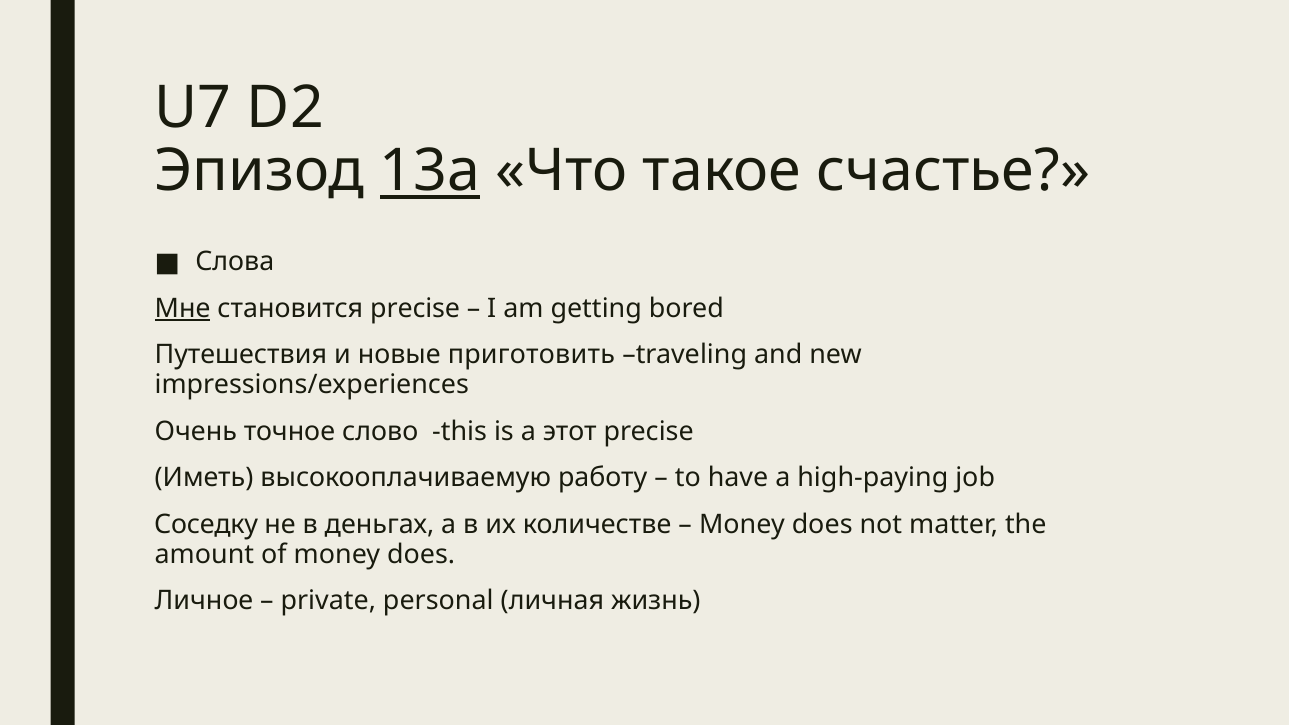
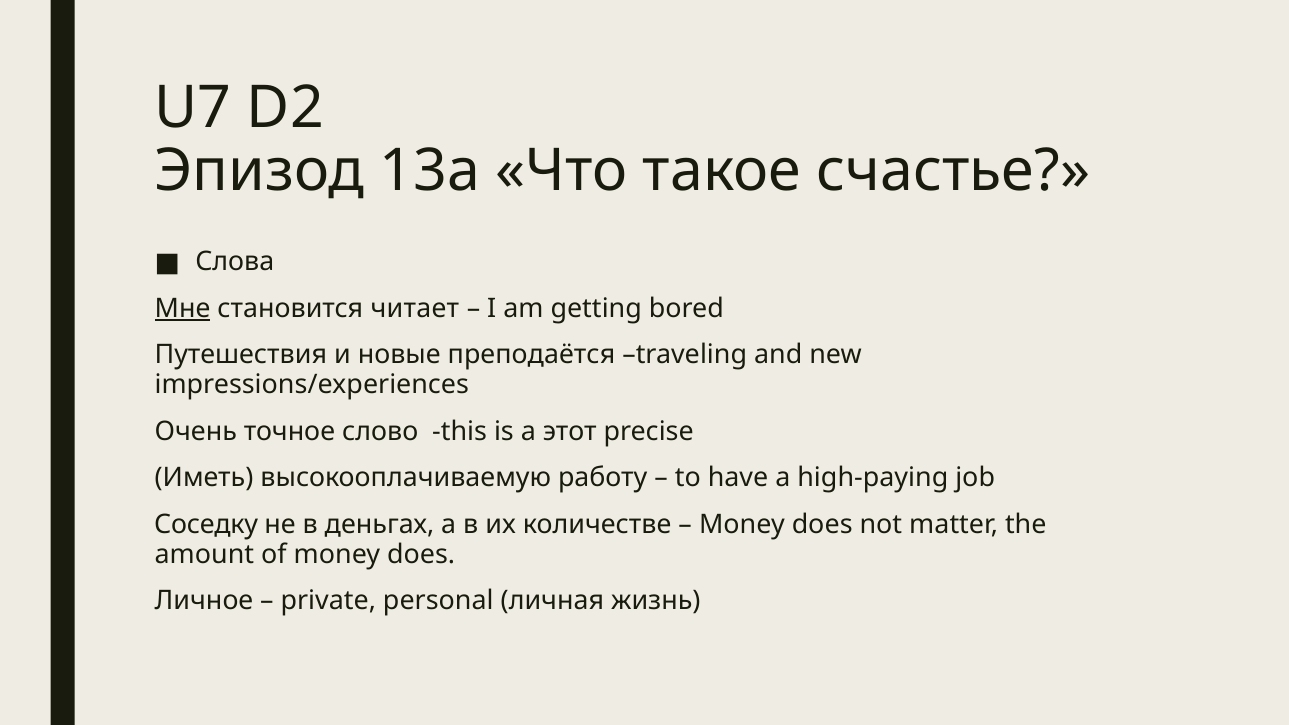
13а underline: present -> none (430, 171)
становится precise: precise -> читает (415, 308)
приготовить: приготовить -> преподаётся (531, 355)
